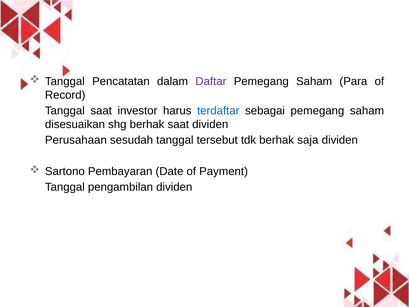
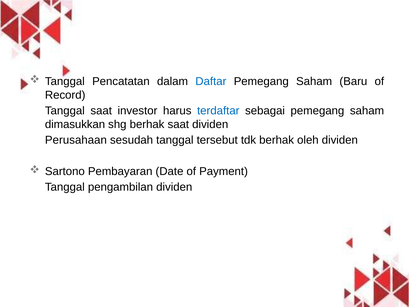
Daftar colour: purple -> blue (211, 81)
Para: Para -> Baru (353, 81)
disesuaikan: disesuaikan -> dimasukkan (75, 124)
saja: saja -> oleh (308, 140)
